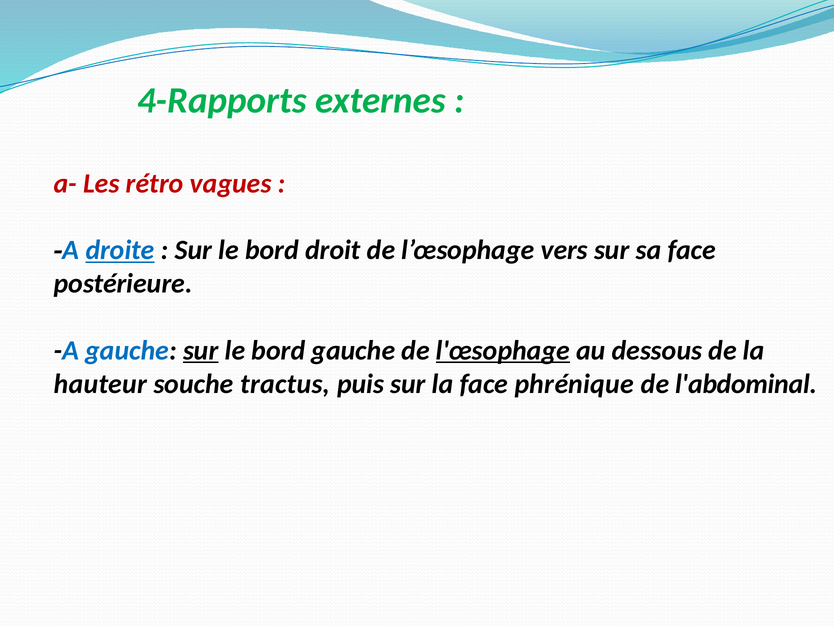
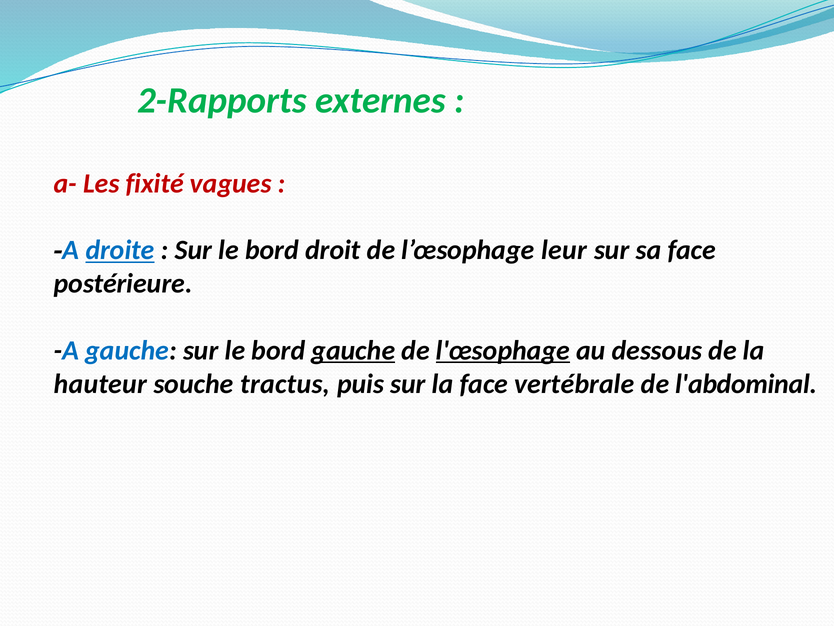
4-Rapports: 4-Rapports -> 2-Rapports (222, 101)
rétro: rétro -> fixité (155, 183)
vers: vers -> leur (564, 250)
sur underline: present -> none (201, 350)
gauche underline: none -> present (353, 350)
phrénique: phrénique -> vertébrale (574, 384)
